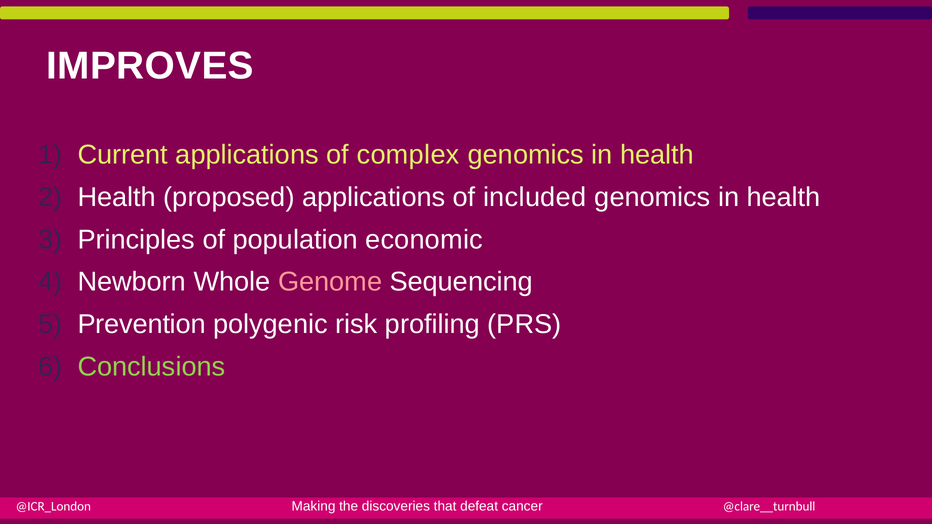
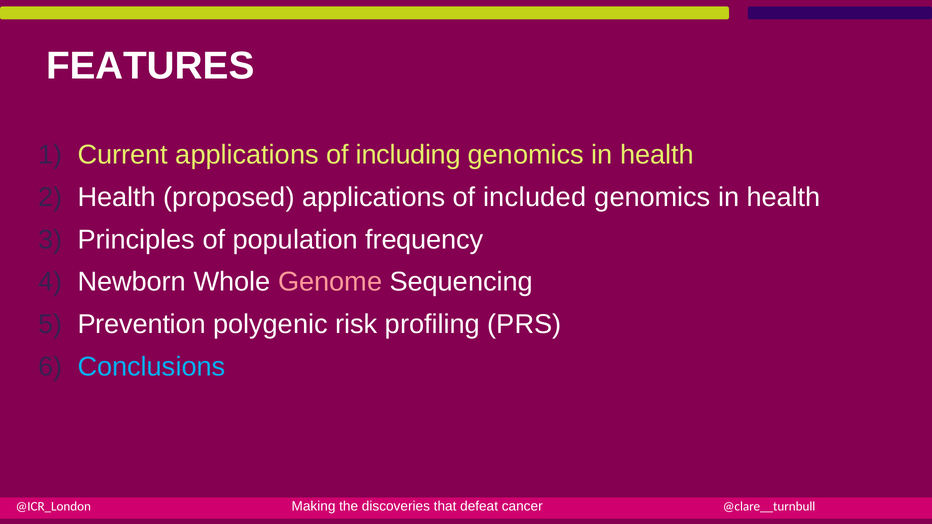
IMPROVES: IMPROVES -> FEATURES (150, 66)
complex: complex -> including (408, 155)
economic: economic -> frequency (424, 240)
Conclusions colour: light green -> light blue (151, 367)
